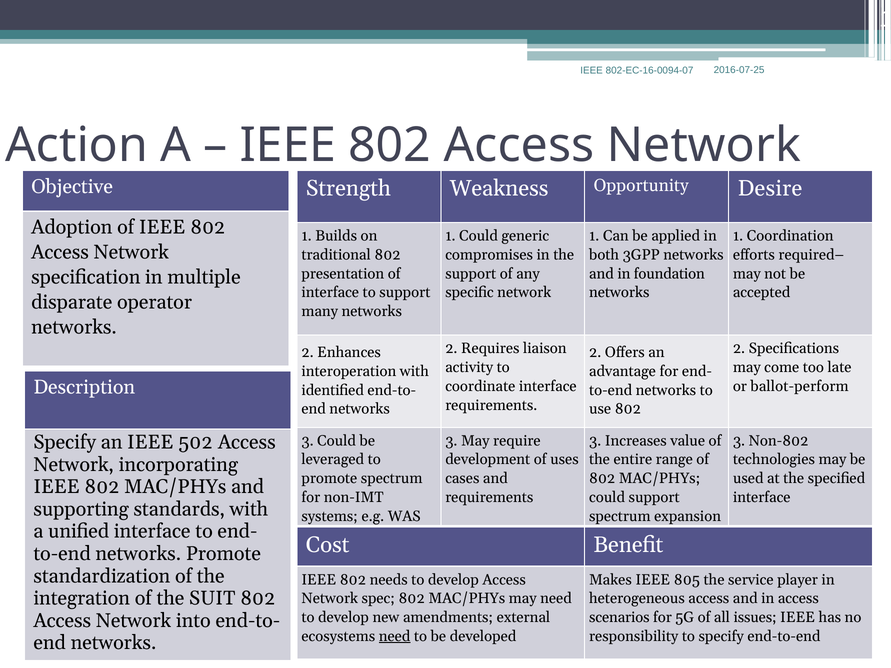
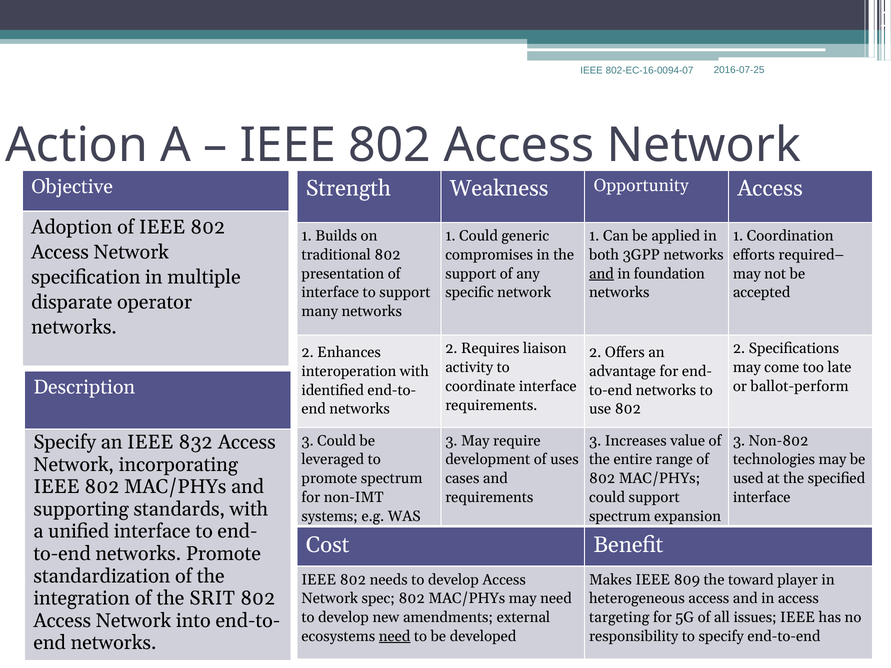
Opportunity Desire: Desire -> Access (770, 188)
and underline: none -> present (601, 274)
502: 502 -> 832 (196, 443)
805: 805 -> 809 (687, 580)
service: service -> toward (751, 580)
SUIT: SUIT -> SRIT (212, 598)
scenarios: scenarios -> targeting (619, 618)
